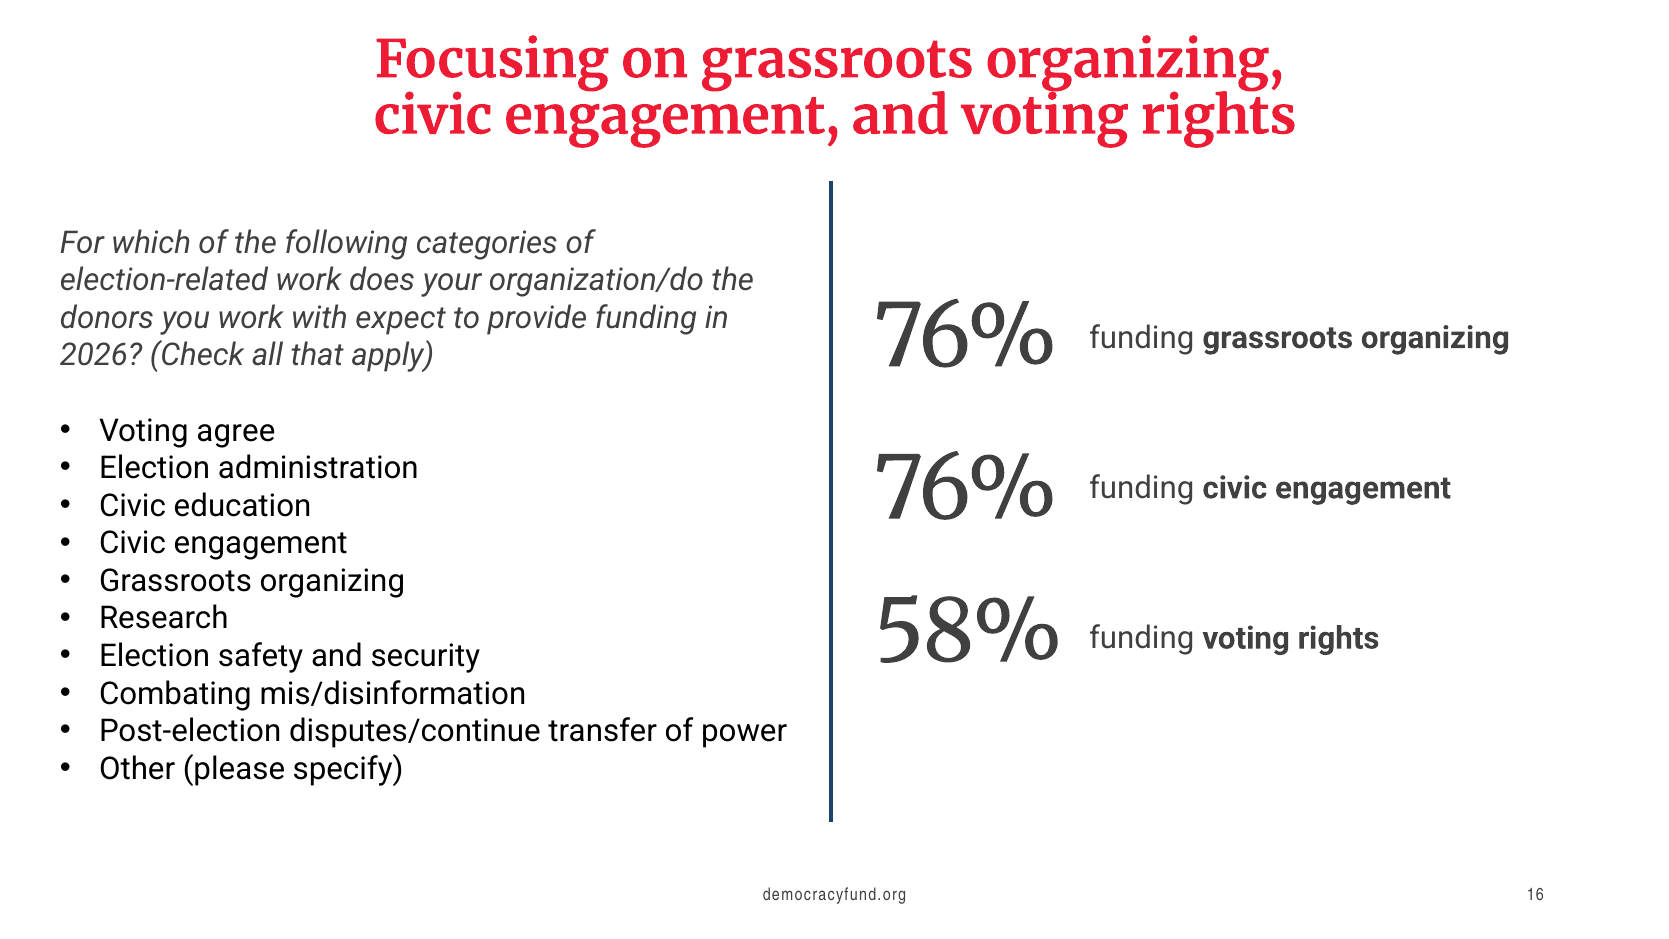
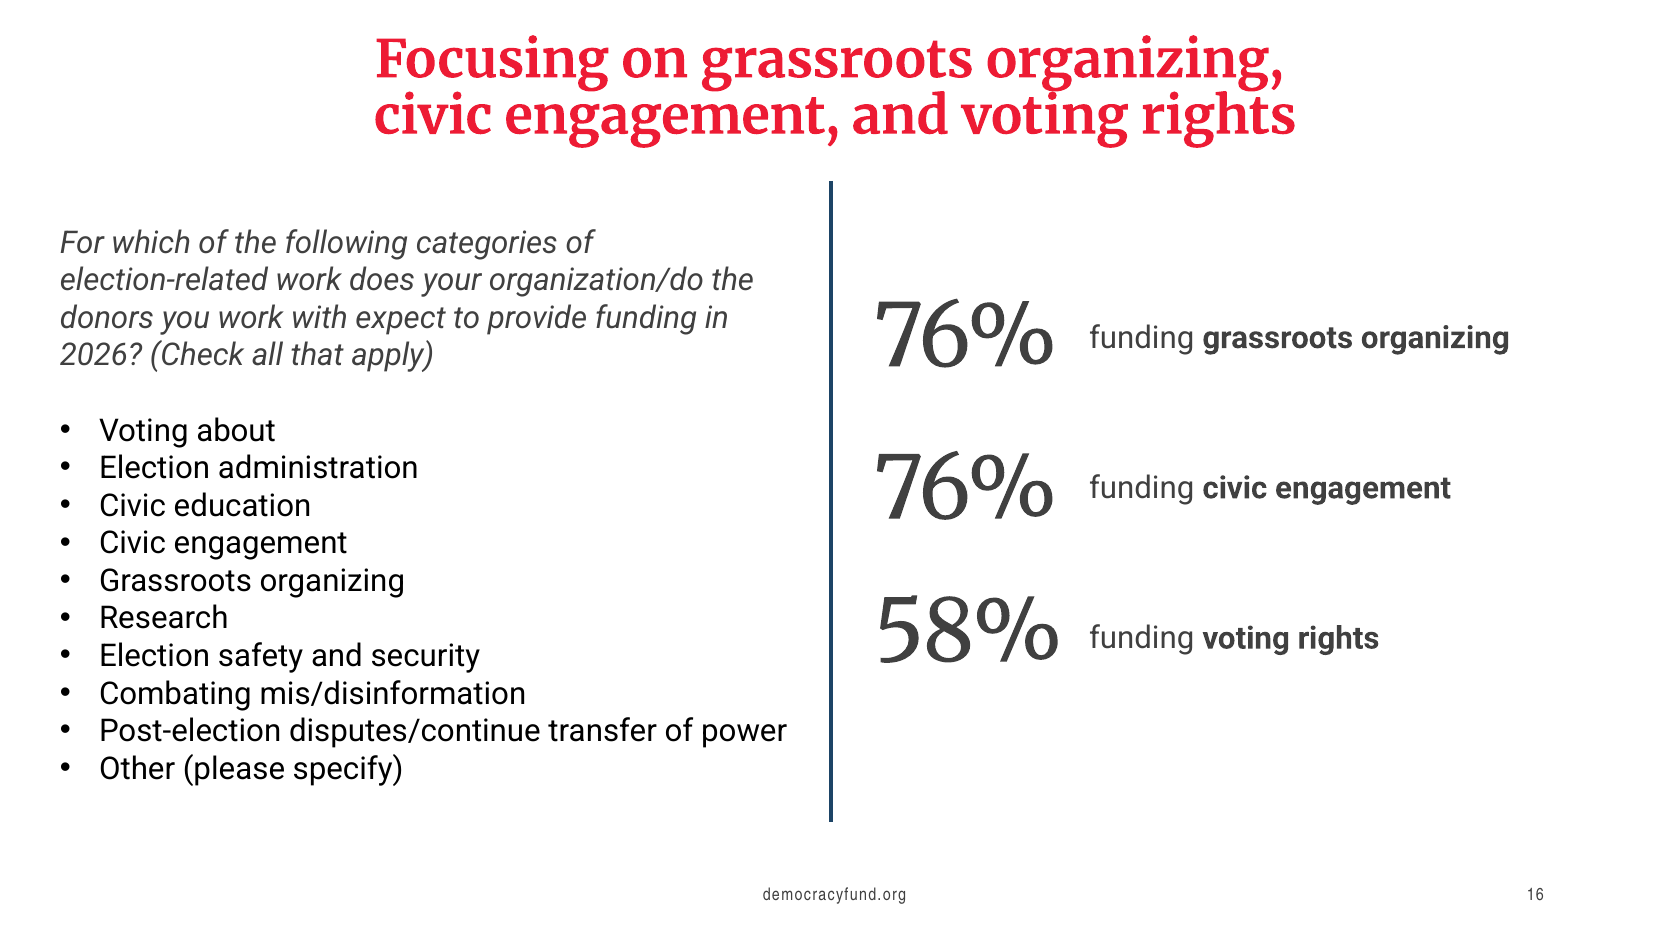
agree: agree -> about (236, 431)
